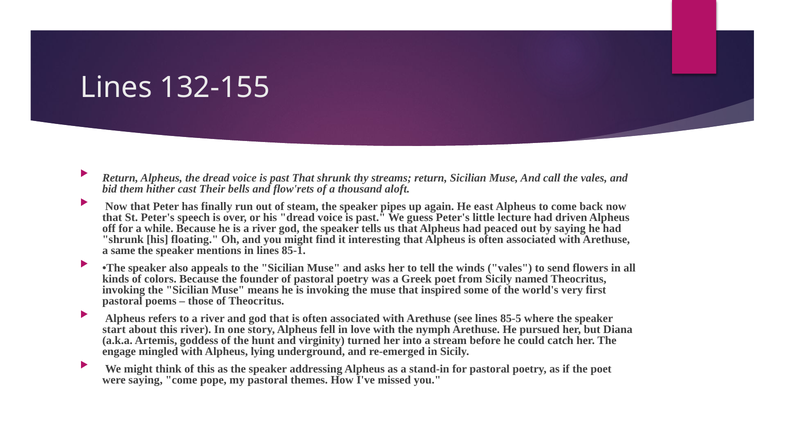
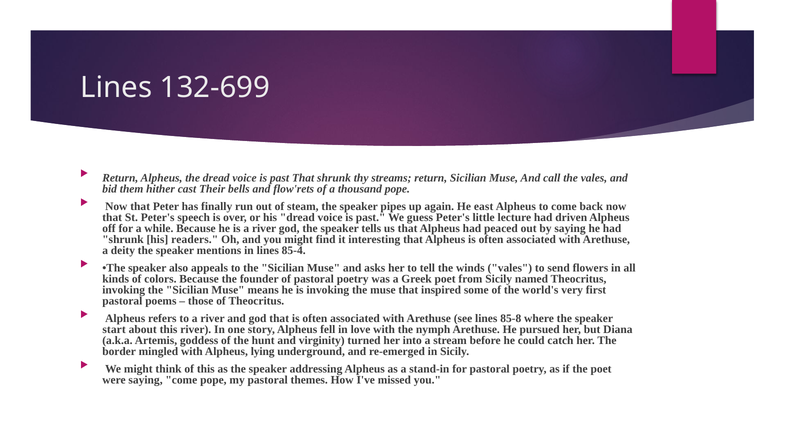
132-155: 132-155 -> 132-699 (215, 87)
thousand aloft: aloft -> pope (397, 189)
floating: floating -> readers (195, 239)
same: same -> deity (123, 250)
85-1: 85-1 -> 85-4 (294, 250)
85-5: 85-5 -> 85-8 (511, 318)
engage: engage -> border (119, 351)
